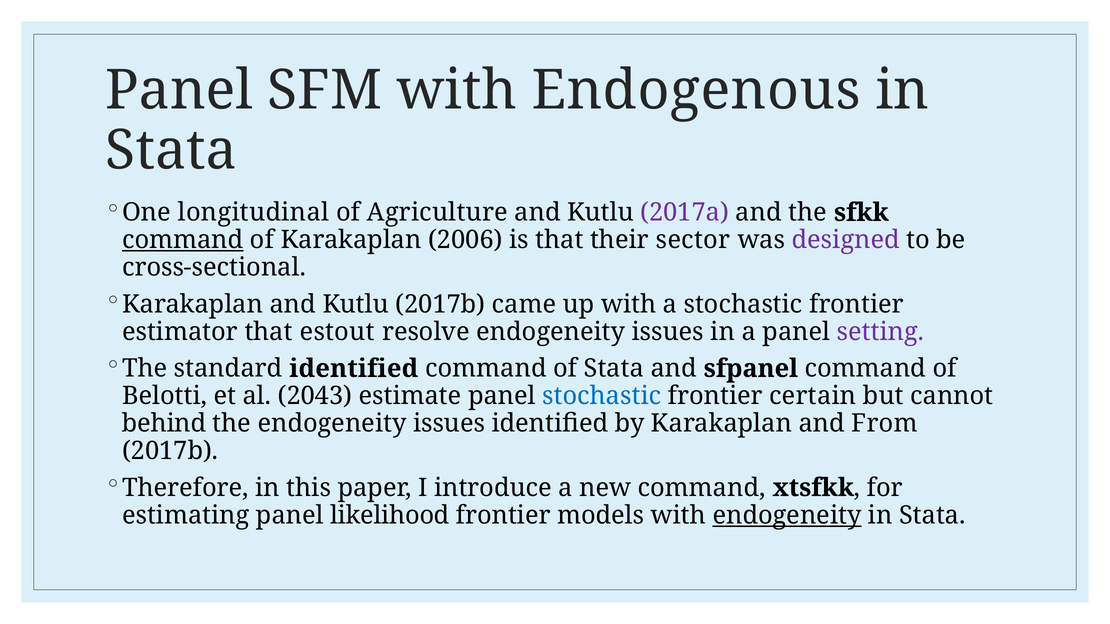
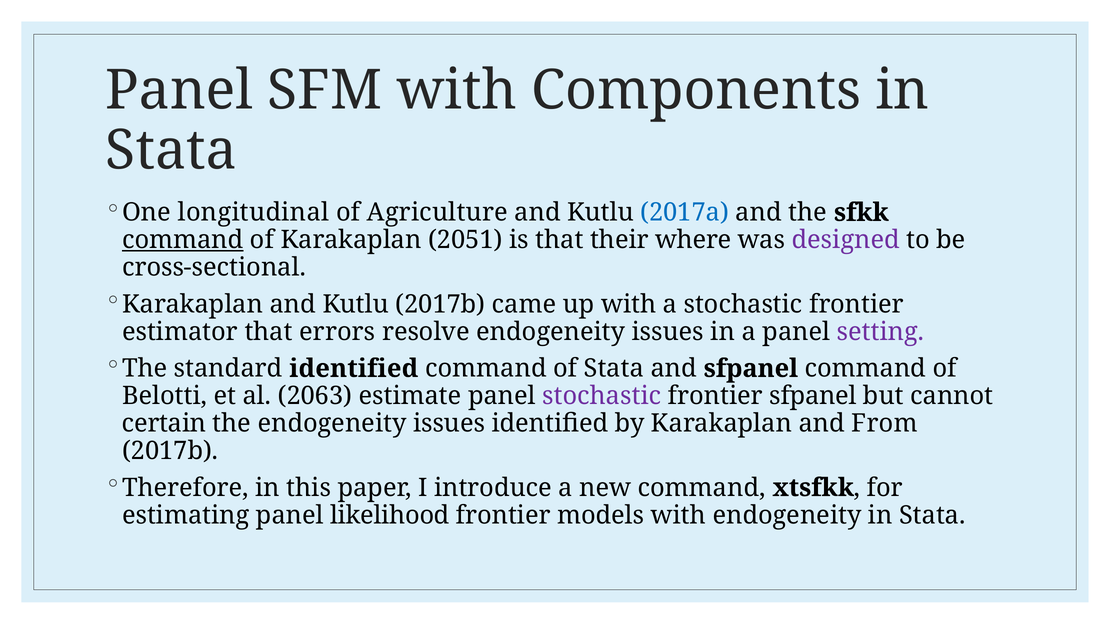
Endogenous: Endogenous -> Components (696, 91)
2017a colour: purple -> blue (685, 213)
2006: 2006 -> 2051 (465, 240)
sector: sector -> where (693, 240)
estout: estout -> errors (337, 332)
2043: 2043 -> 2063 (315, 396)
stochastic colour: blue -> purple (602, 396)
frontier certain: certain -> sfpanel (813, 396)
behind: behind -> certain (164, 424)
endogeneity underline: present -> none (787, 515)
